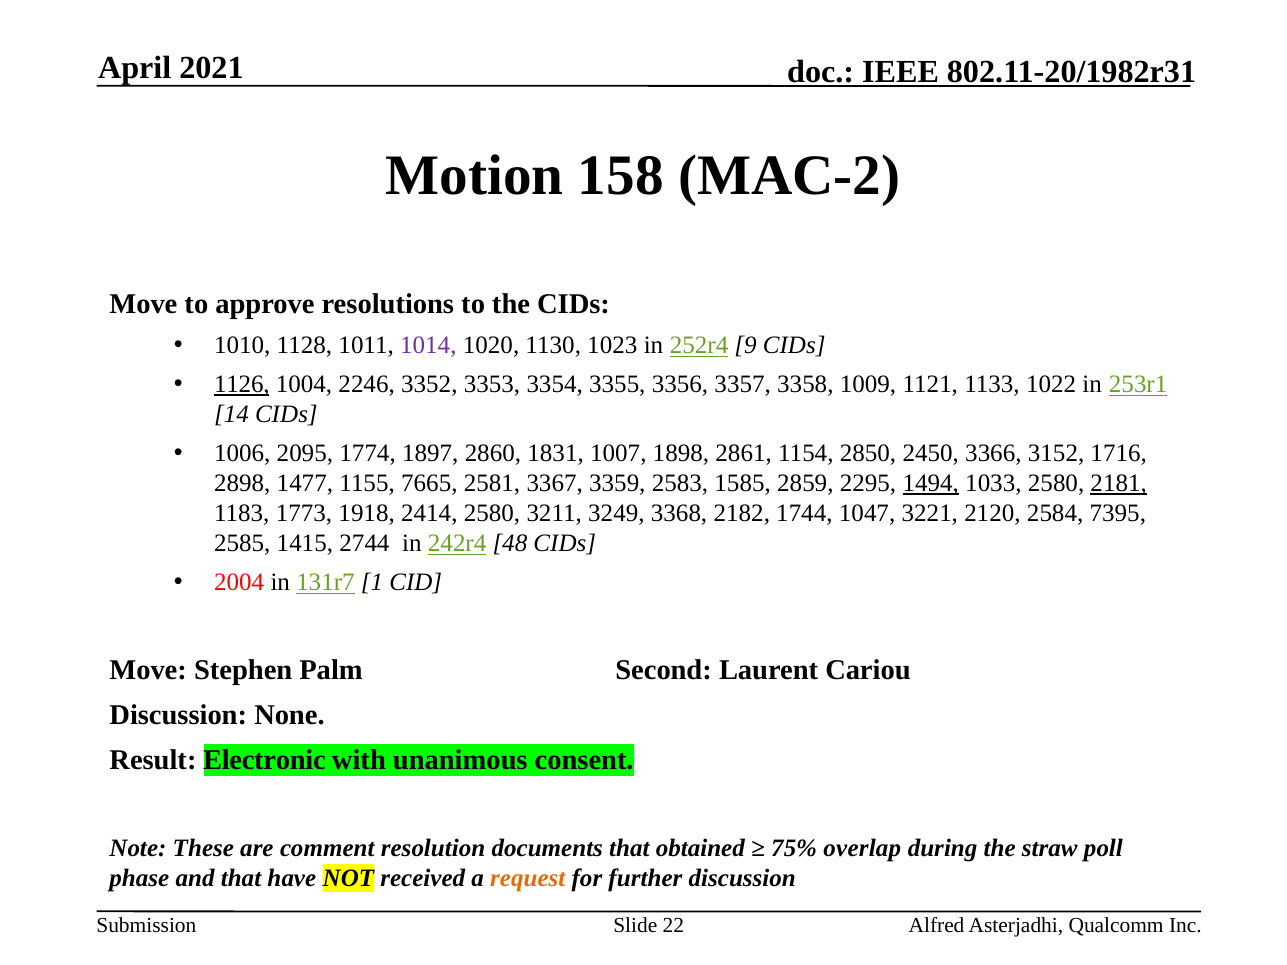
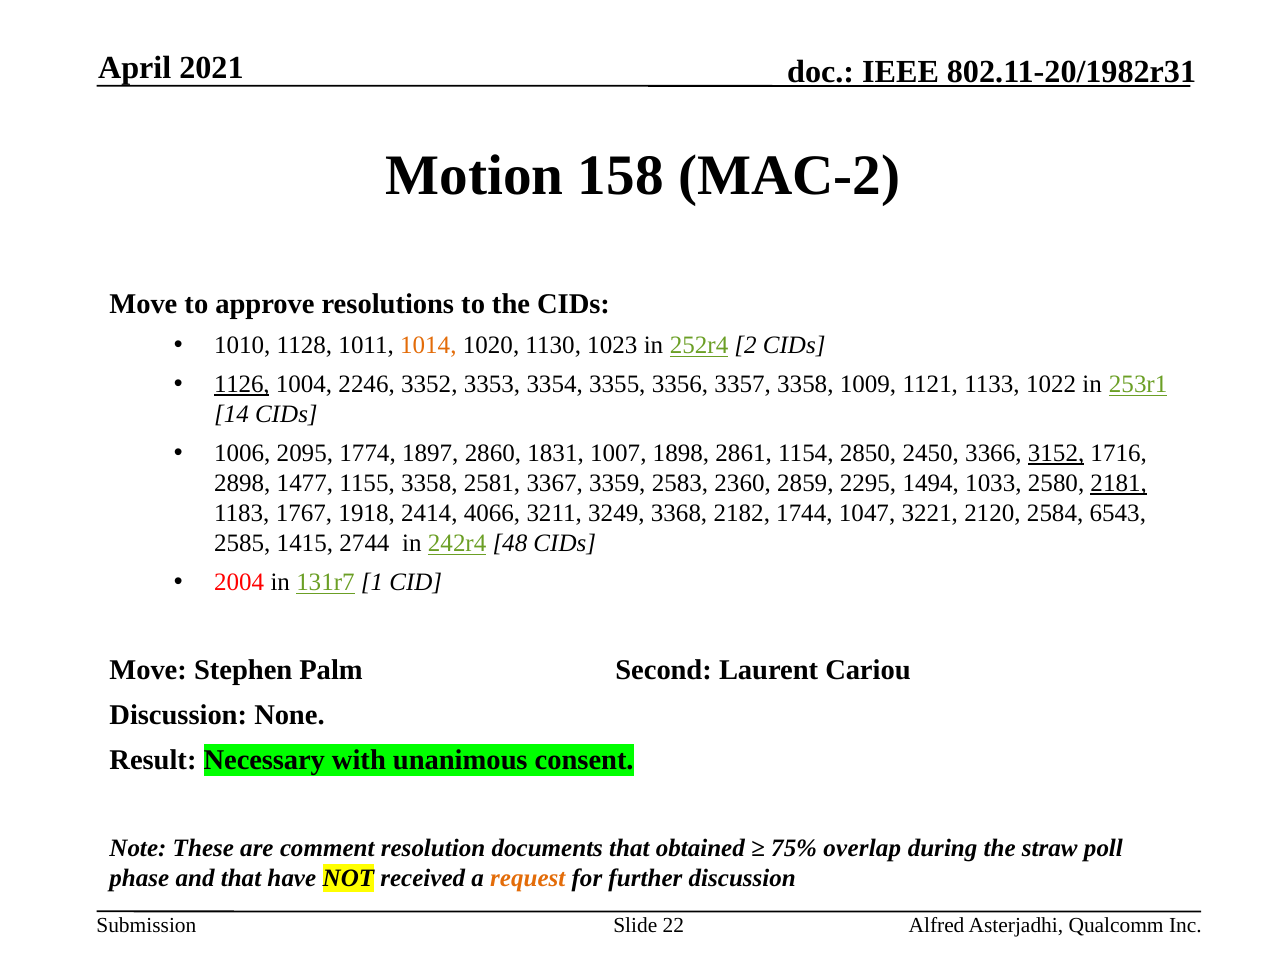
1014 colour: purple -> orange (428, 345)
9: 9 -> 2 (746, 345)
3152 underline: none -> present (1056, 453)
1155 7665: 7665 -> 3358 (429, 483)
1585: 1585 -> 2360 (743, 483)
1494 underline: present -> none (931, 483)
1773: 1773 -> 1767 (304, 513)
2414 2580: 2580 -> 4066 (492, 513)
7395: 7395 -> 6543 (1118, 513)
Electronic: Electronic -> Necessary (264, 761)
